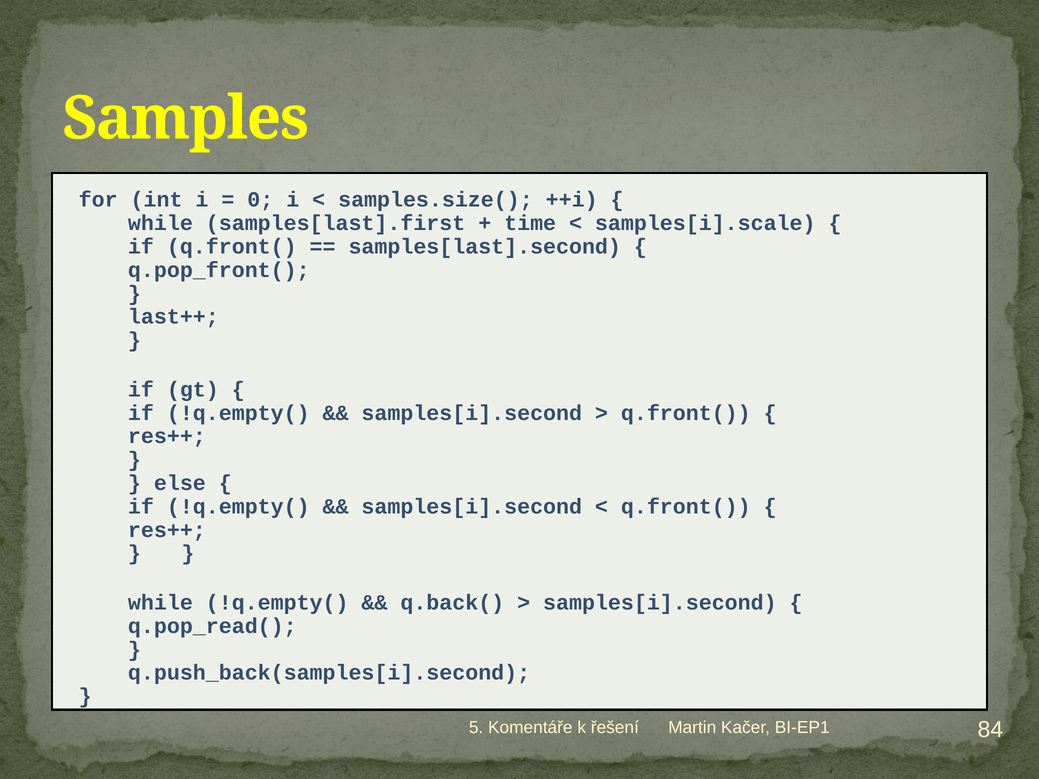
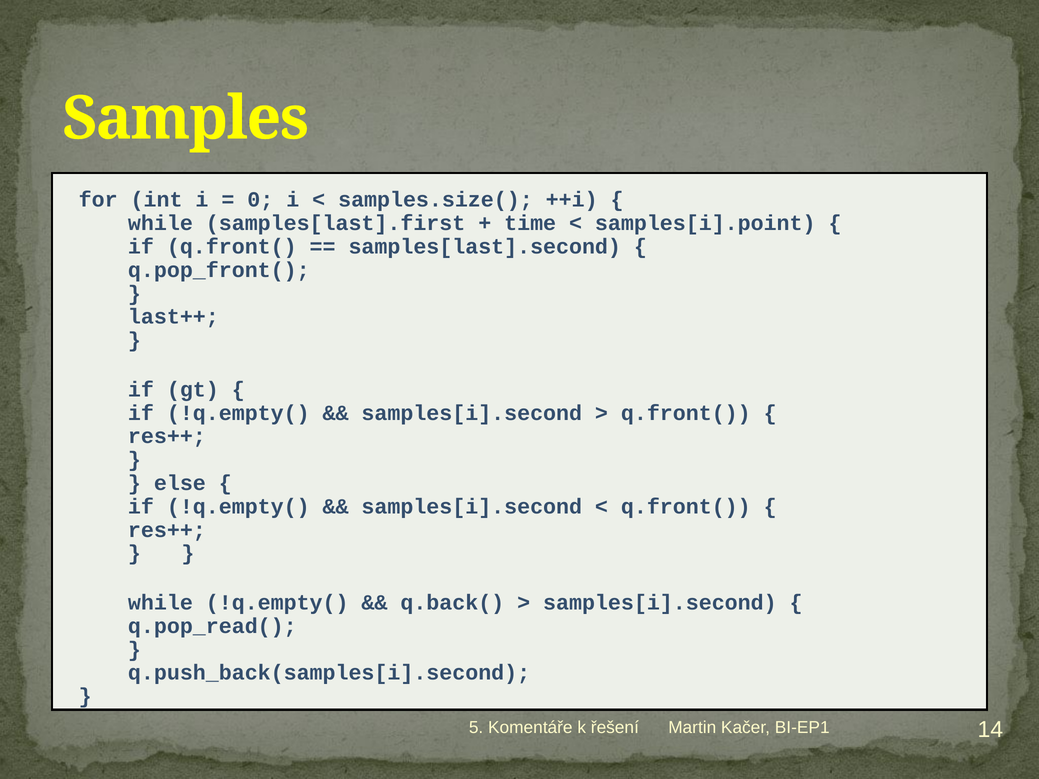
samples[i].scale: samples[i].scale -> samples[i].point (705, 223)
84: 84 -> 14 (990, 730)
